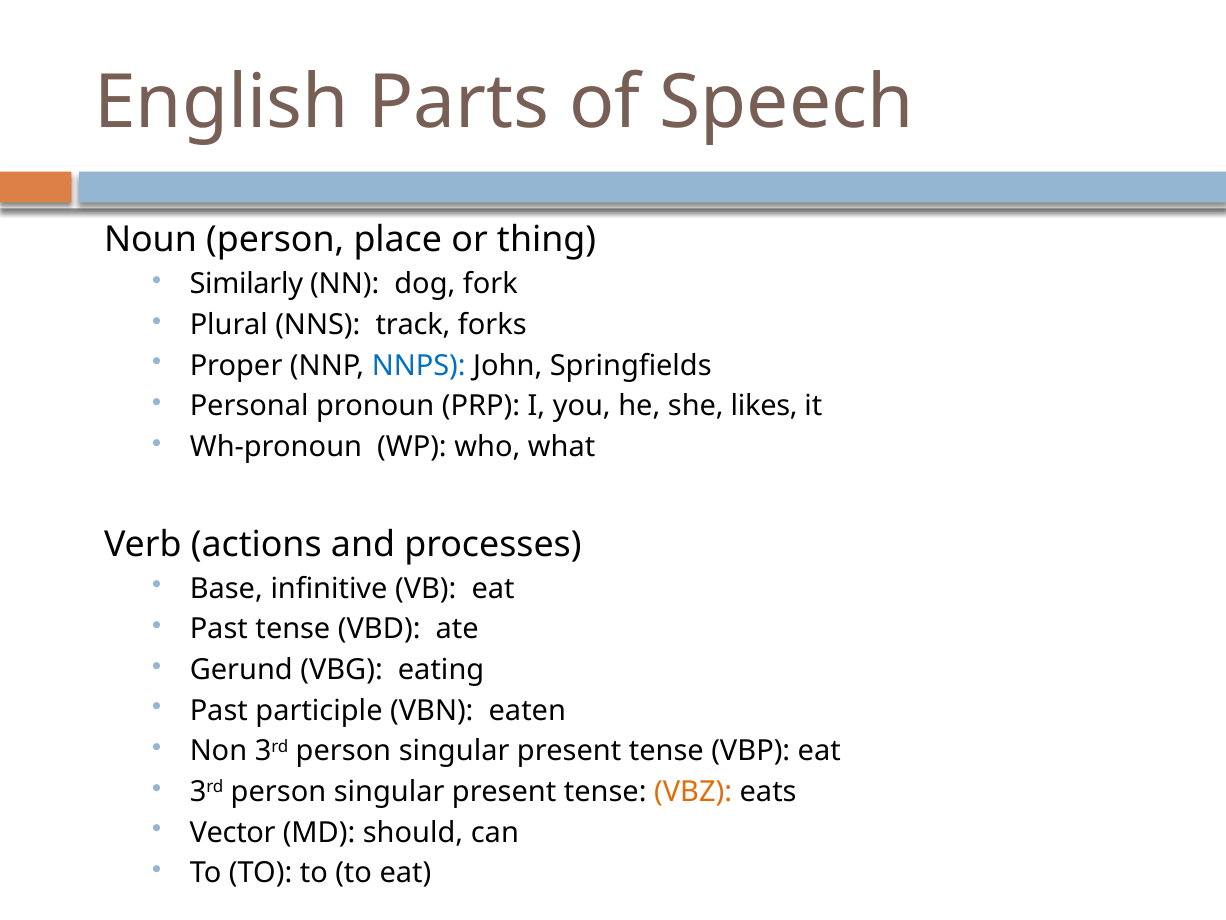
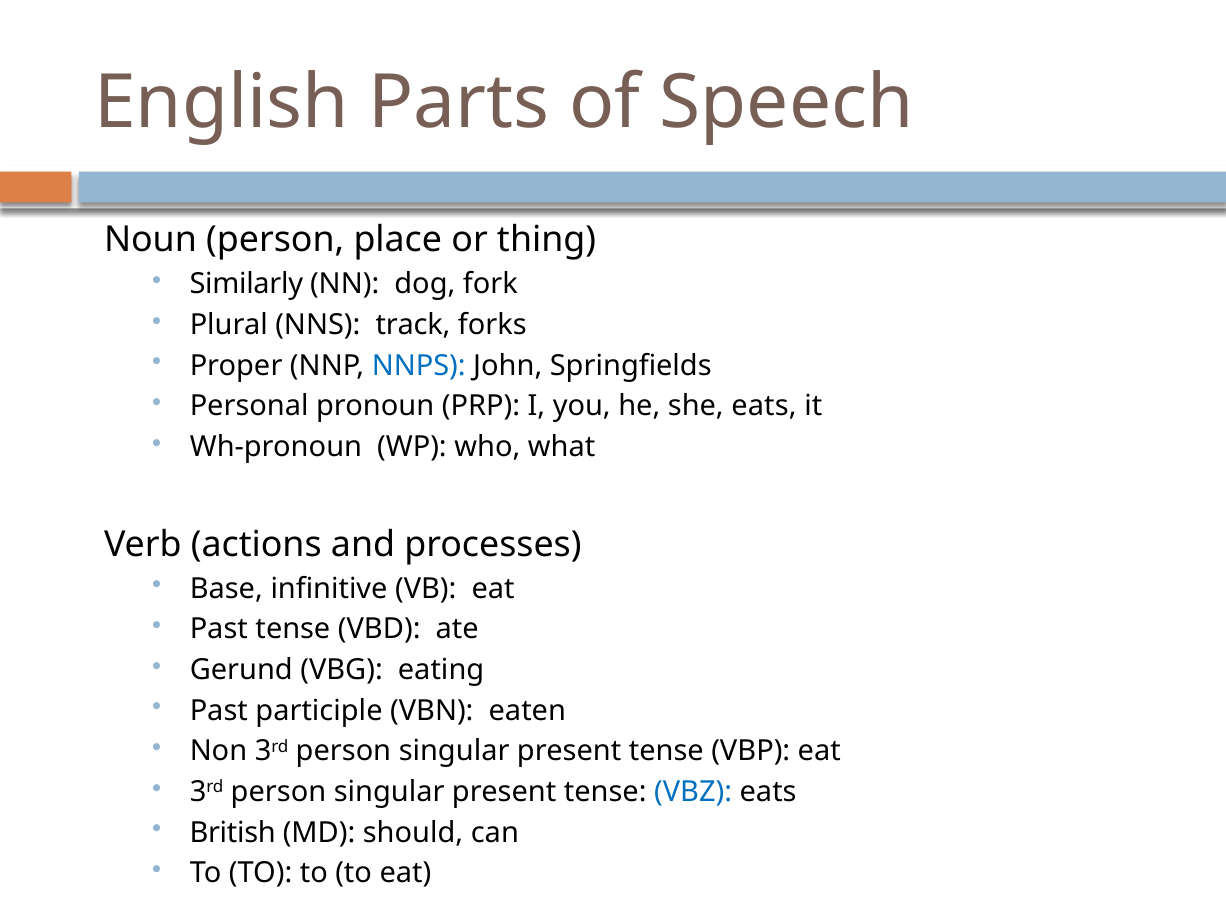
she likes: likes -> eats (764, 406)
VBZ colour: orange -> blue (693, 791)
Vector: Vector -> British (233, 832)
